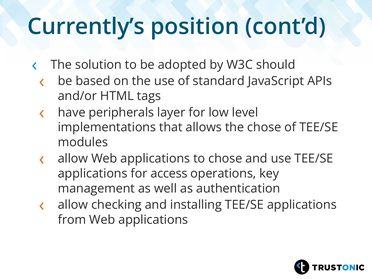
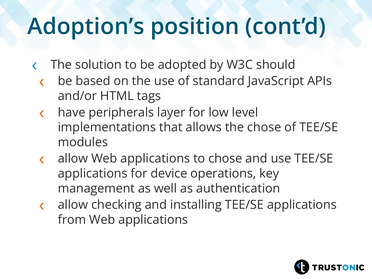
Currently’s: Currently’s -> Adoption’s (86, 27)
access: access -> device (169, 174)
